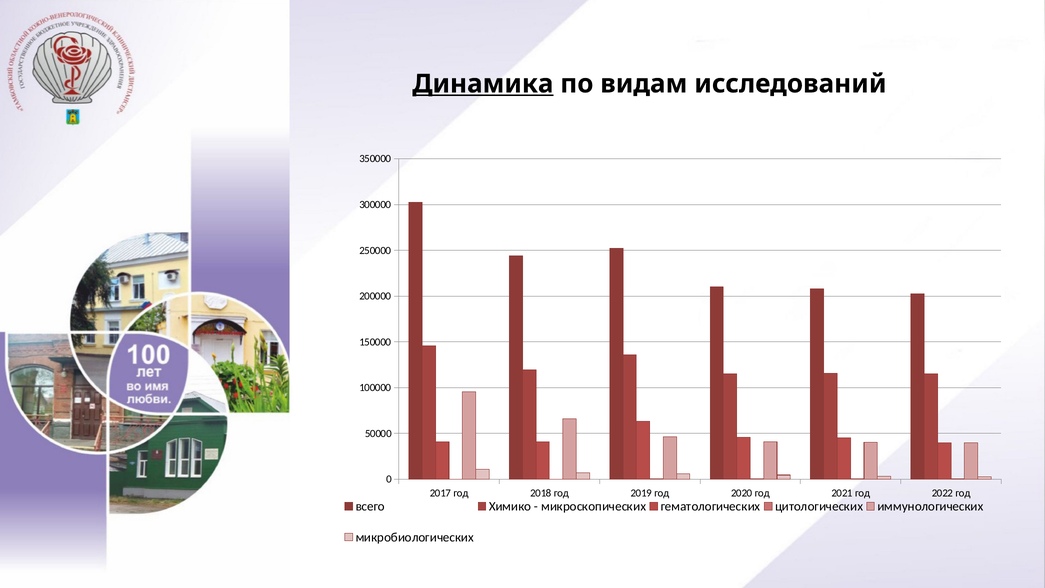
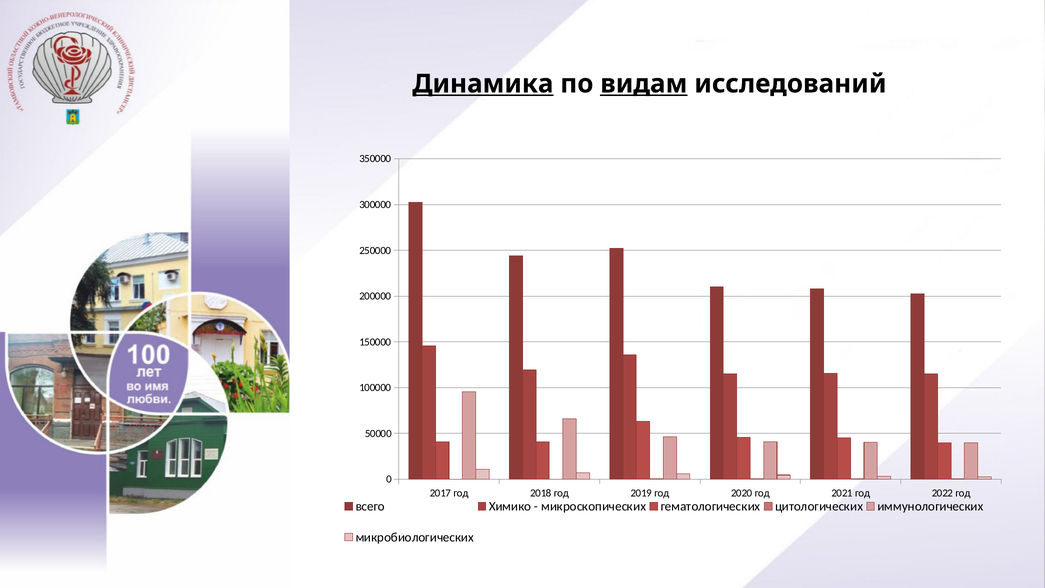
видам underline: none -> present (644, 84)
